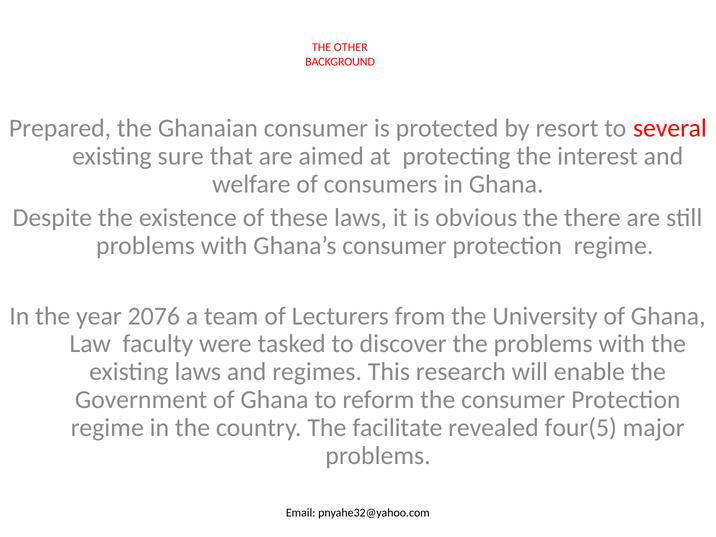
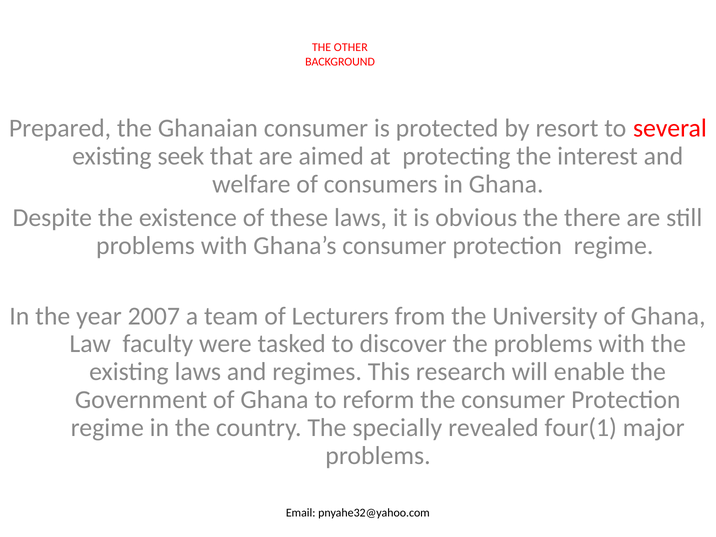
sure: sure -> seek (181, 156)
2076: 2076 -> 2007 (154, 316)
facilitate: facilitate -> specially (397, 428)
four(5: four(5 -> four(1 (581, 428)
